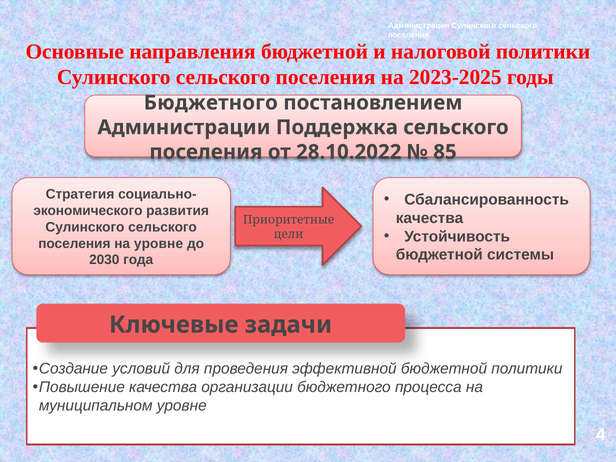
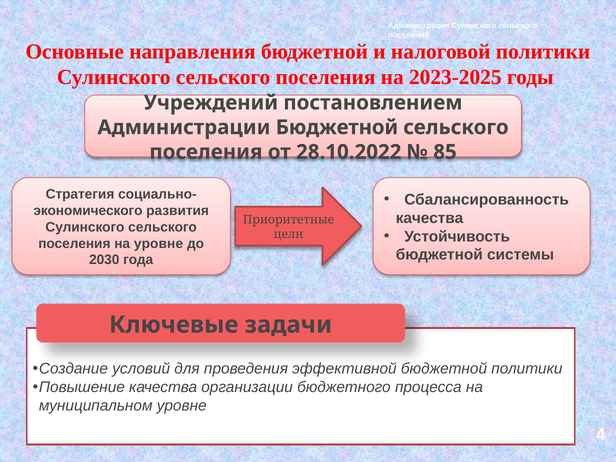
Бюджетного: Бюджетного -> Учреждений (211, 103)
Администрации Поддержка: Поддержка -> Бюджетной (337, 127)
